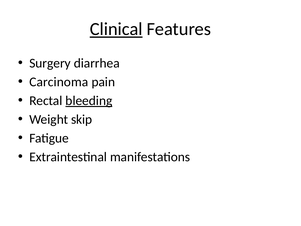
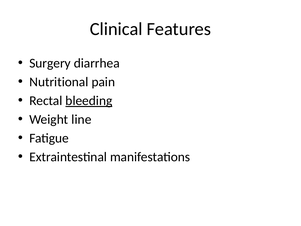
Clinical underline: present -> none (116, 29)
Carcinoma: Carcinoma -> Nutritional (59, 82)
skip: skip -> line (81, 119)
